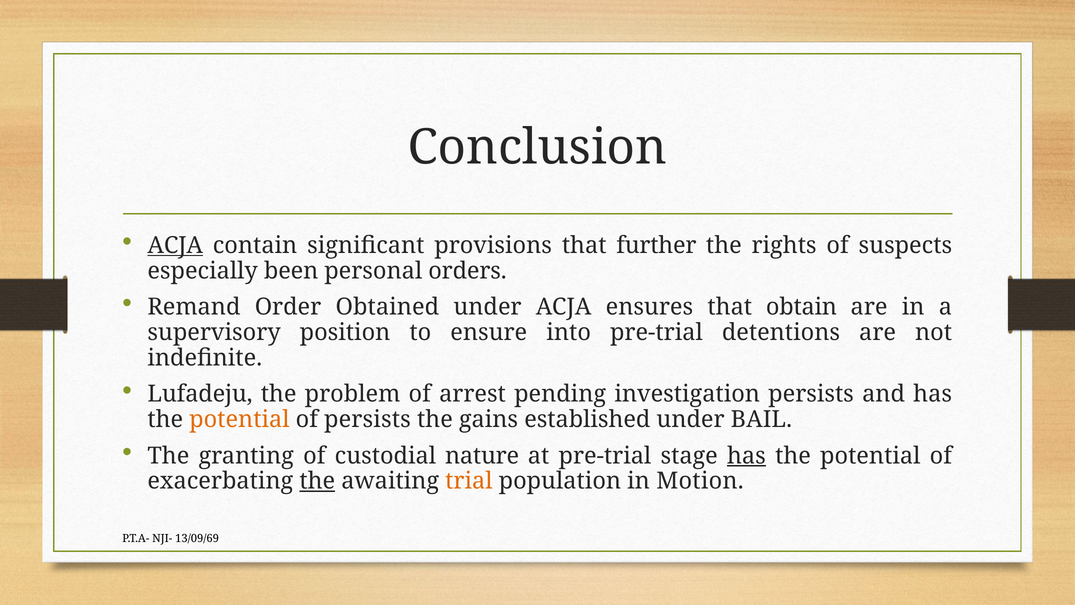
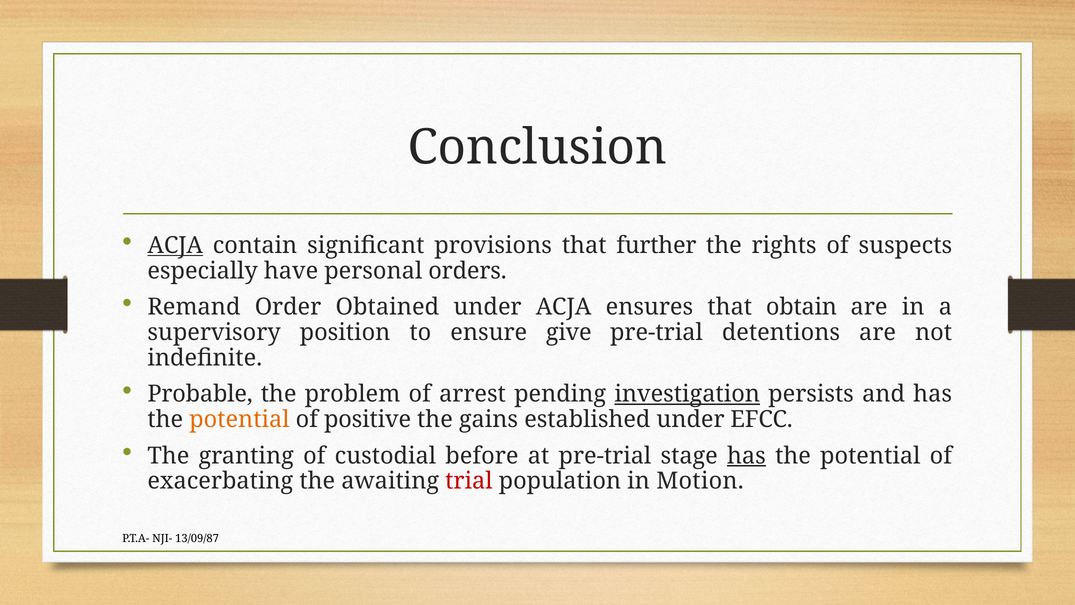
been: been -> have (291, 271)
into: into -> give (569, 332)
Lufadeju: Lufadeju -> Probable (200, 394)
investigation underline: none -> present (687, 394)
of persists: persists -> positive (368, 419)
BAIL: BAIL -> EFCC (762, 419)
nature: nature -> before (482, 456)
the underline: present -> none (317, 481)
trial colour: orange -> red (469, 481)
13/09/69: 13/09/69 -> 13/09/87 (197, 539)
